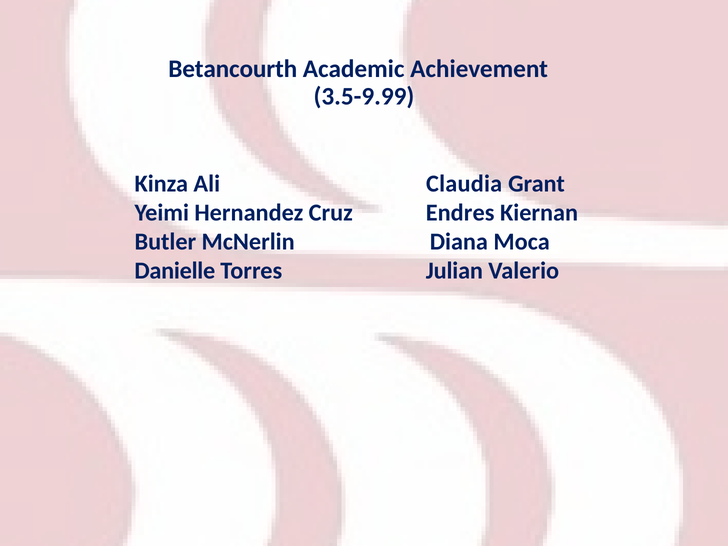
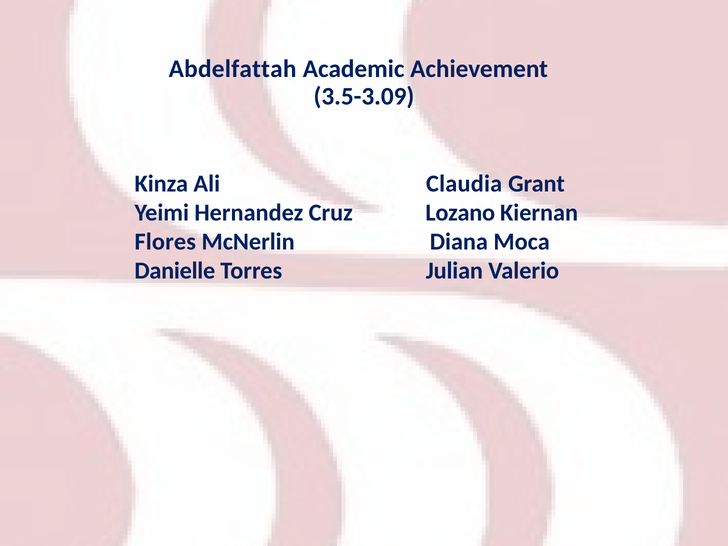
Betancourth: Betancourth -> Abdelfattah (233, 69)
3.5-9.99: 3.5-9.99 -> 3.5-3.09 (364, 96)
Endres: Endres -> Lozano (460, 213)
Butler: Butler -> Flores (165, 242)
